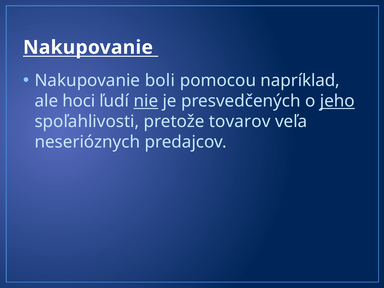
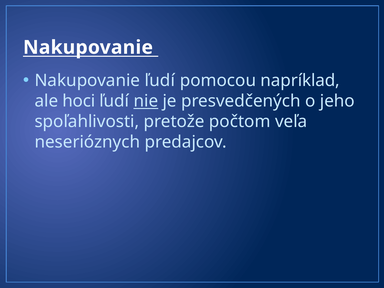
Nakupovanie boli: boli -> ľudí (160, 81)
jeho underline: present -> none (337, 101)
tovarov: tovarov -> počtom (240, 122)
